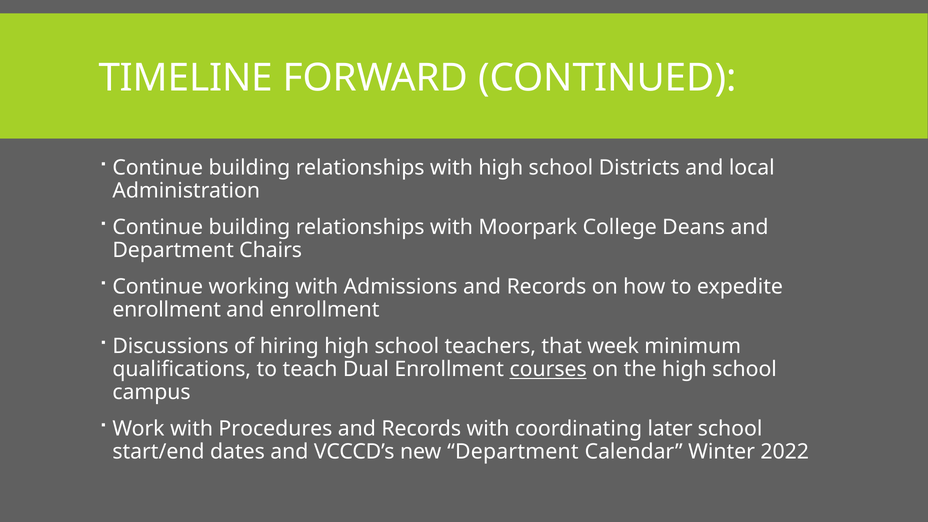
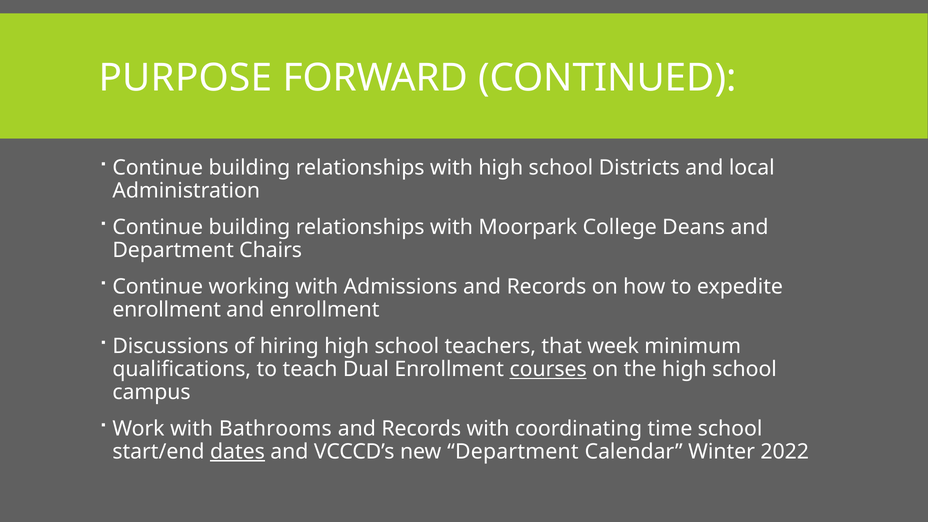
TIMELINE: TIMELINE -> PURPOSE (185, 78)
Procedures: Procedures -> Bathrooms (275, 429)
later: later -> time (670, 429)
dates underline: none -> present (237, 452)
